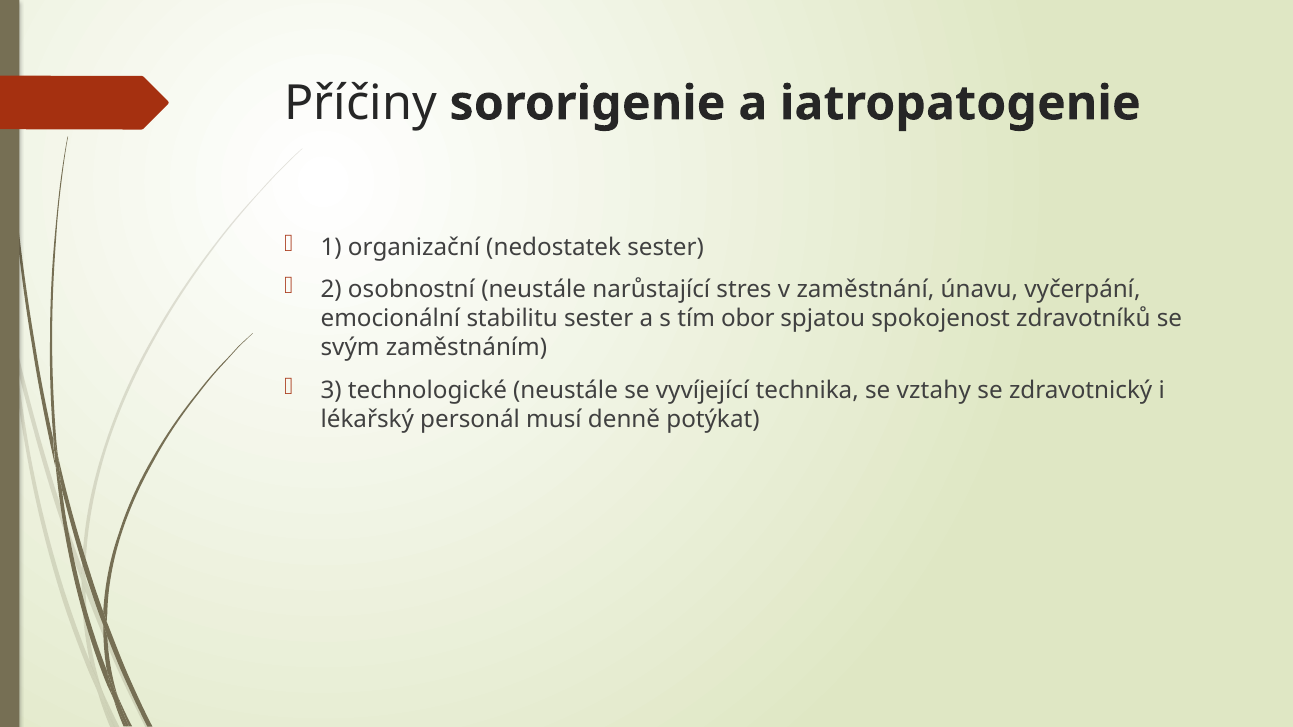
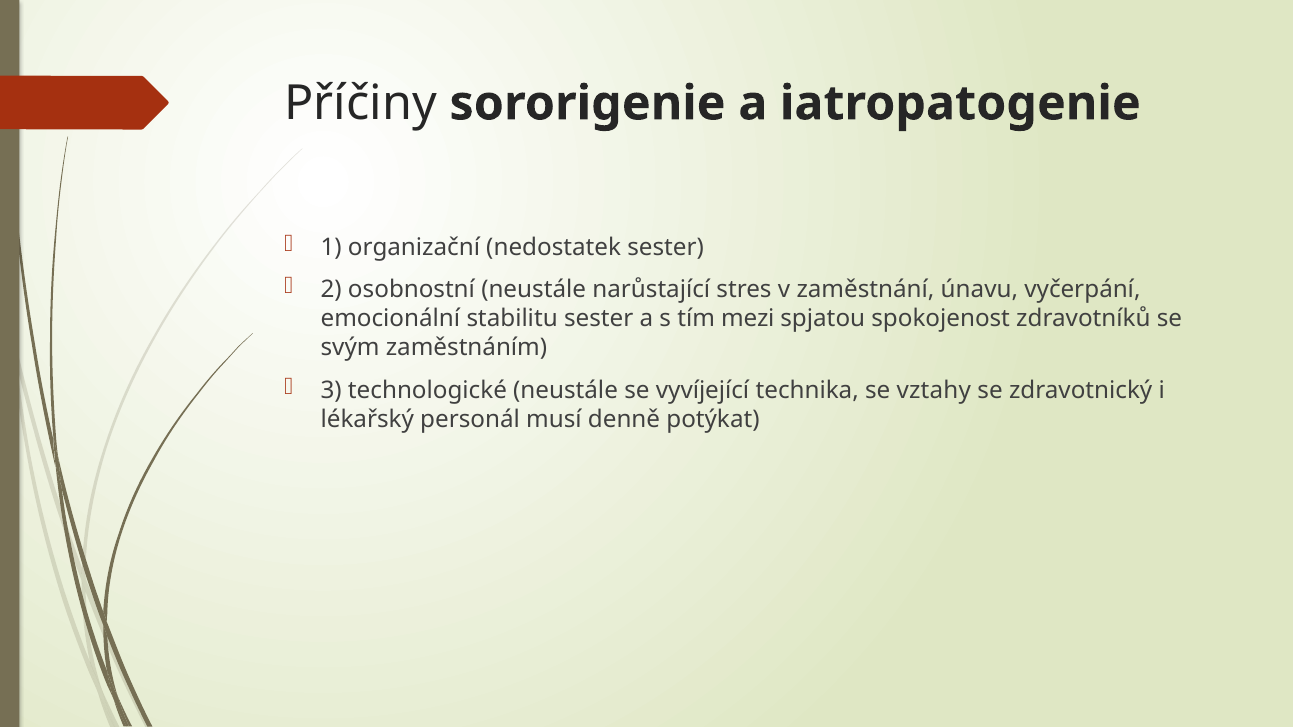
obor: obor -> mezi (748, 319)
